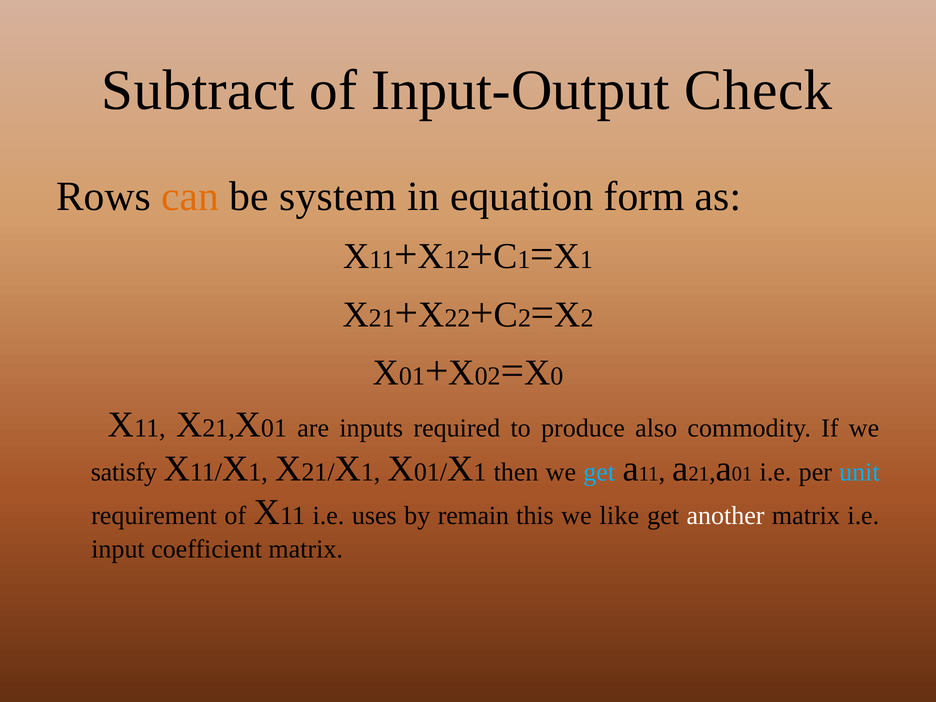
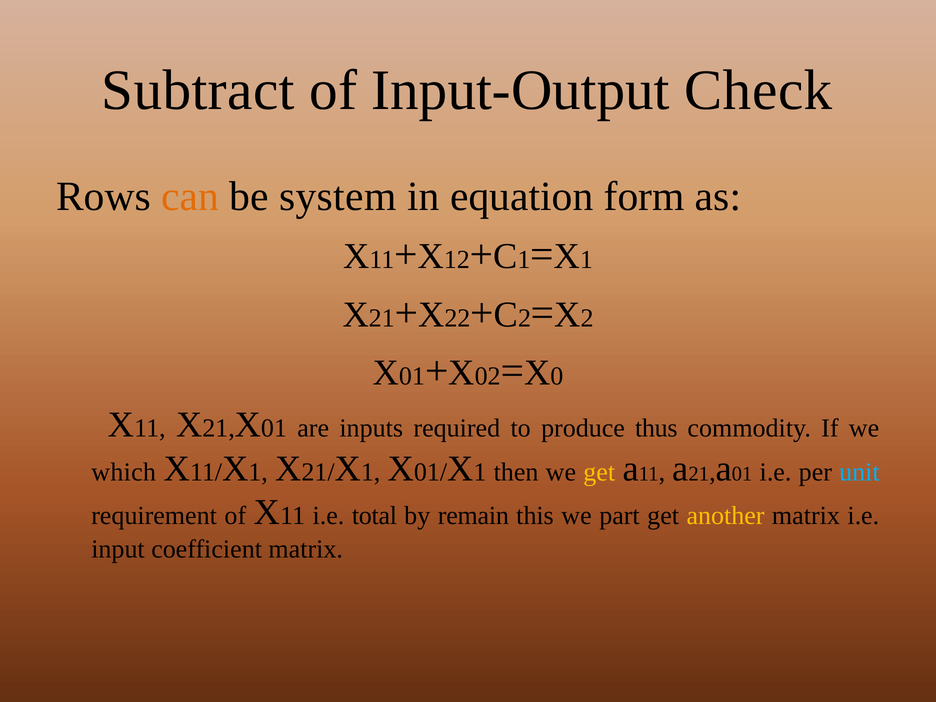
also: also -> thus (656, 428)
satisfy: satisfy -> which (124, 472)
get colour: light blue -> yellow (599, 472)
uses: uses -> total (374, 516)
like: like -> part (619, 516)
another colour: white -> yellow (726, 516)
